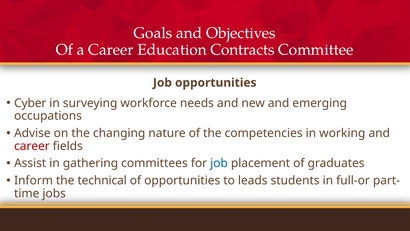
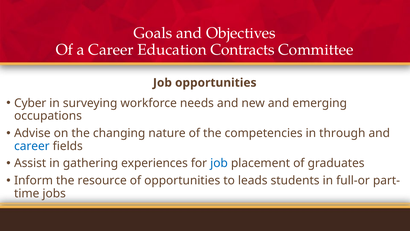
working: working -> through (342, 133)
career colour: red -> blue (32, 146)
committees: committees -> experiences (155, 163)
technical: technical -> resource (102, 180)
